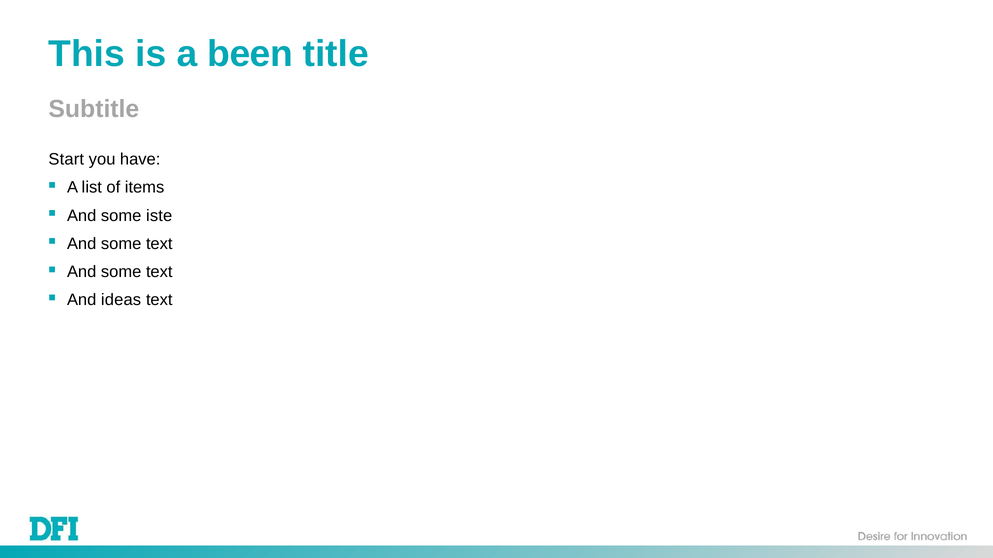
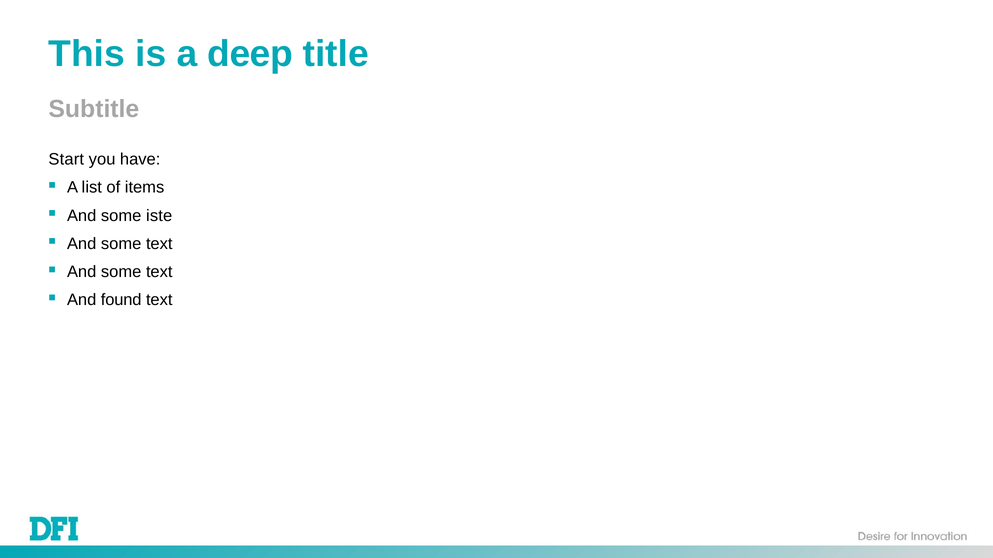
been: been -> deep (250, 54)
ideas: ideas -> found (121, 300)
